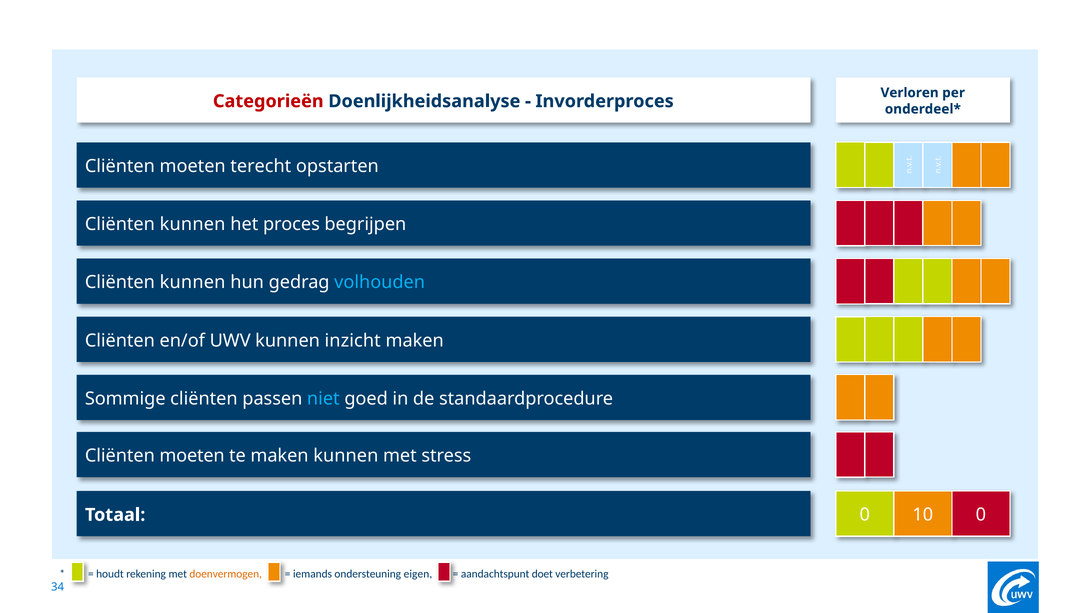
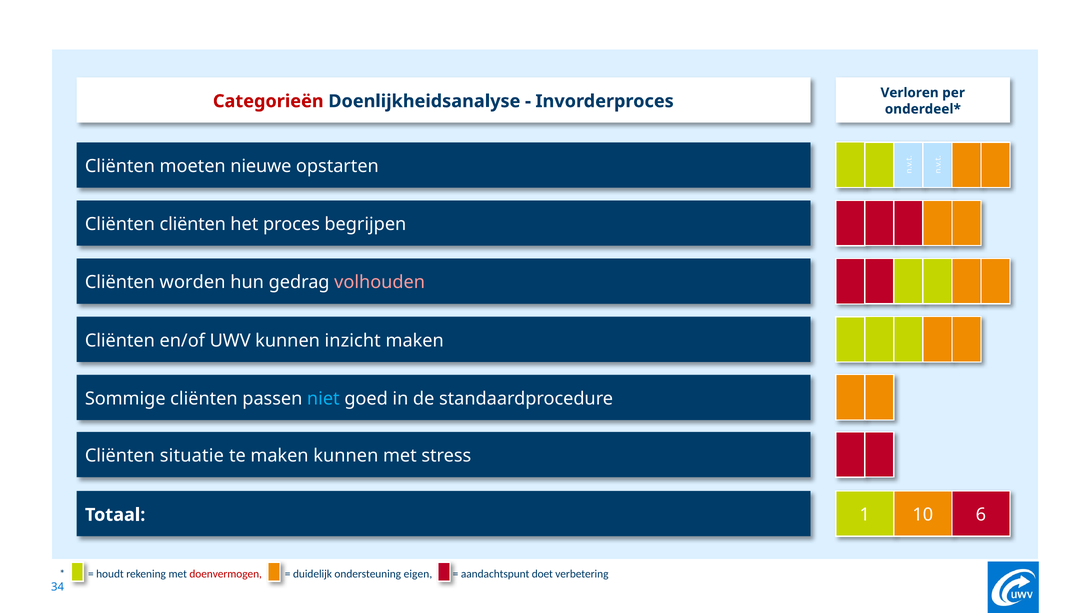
terecht: terecht -> nieuwe (261, 166)
kunnen: kunnen -> cliënten (193, 224)
kunnen: kunnen -> worden (193, 283)
volhouden colour: light blue -> pink (380, 283)
moeten: moeten -> situatie (192, 456)
Totaal 0: 0 -> 1 (865, 515)
10 0: 0 -> 6 (981, 515)
doenvermogen colour: orange -> red (226, 574)
iemands: iemands -> duidelijk (313, 574)
